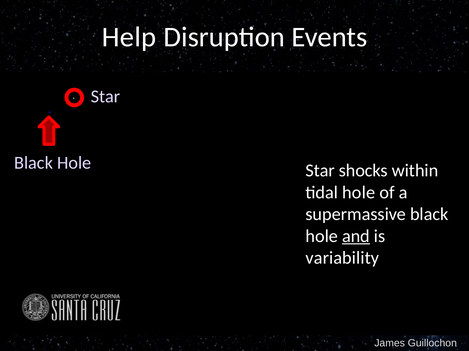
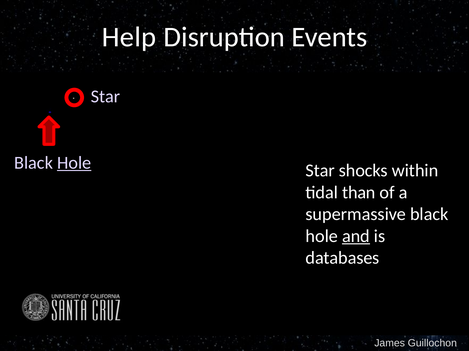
Hole underline: none -> present (74, 163)
tidal hole: hole -> than (359, 193)
variability: variability -> databases (342, 258)
